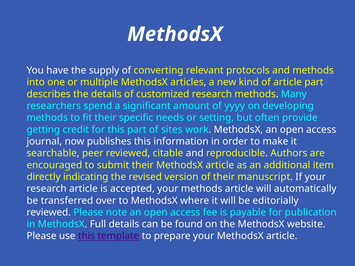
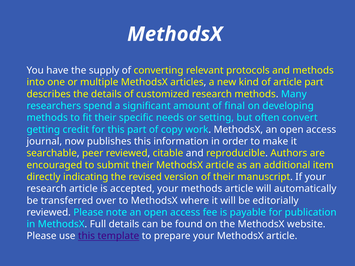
yyyy: yyyy -> final (235, 106)
provide: provide -> convert (300, 118)
sites: sites -> copy (172, 130)
